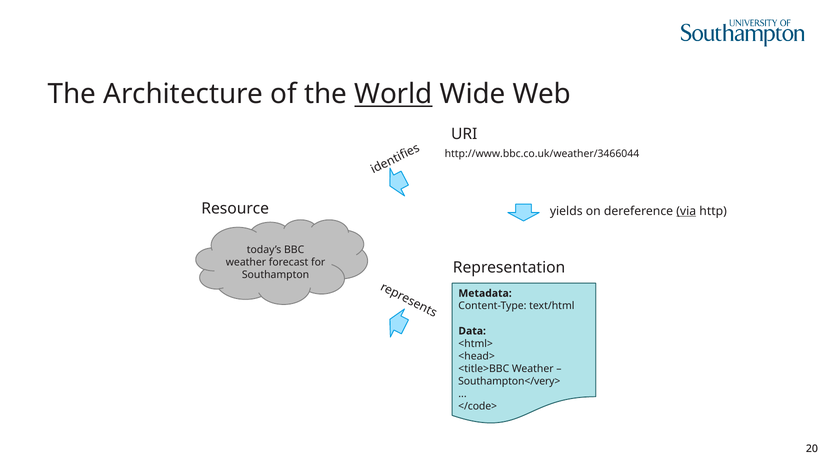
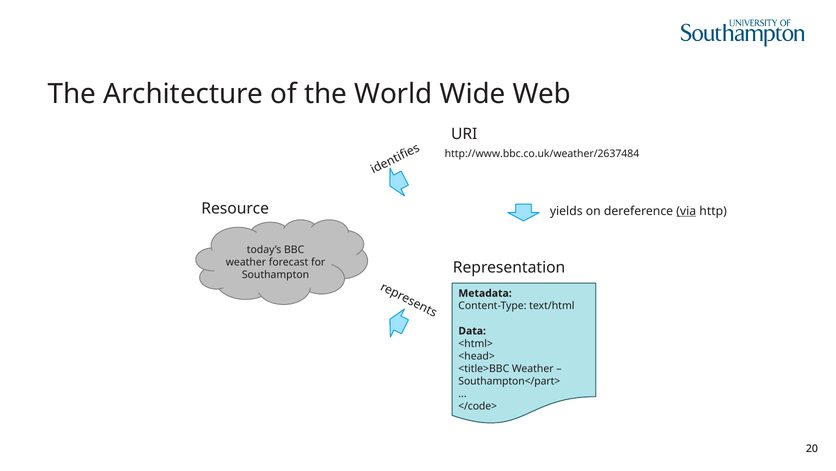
World underline: present -> none (393, 94)
http://www.bbc.co.uk/weather/3466044: http://www.bbc.co.uk/weather/3466044 -> http://www.bbc.co.uk/weather/2637484 (542, 154)
Southampton</very>: Southampton</very> -> Southampton</part> (509, 381)
